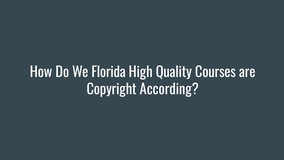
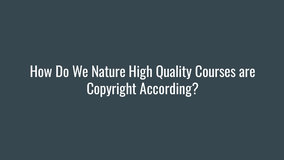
Florida: Florida -> Nature (109, 72)
